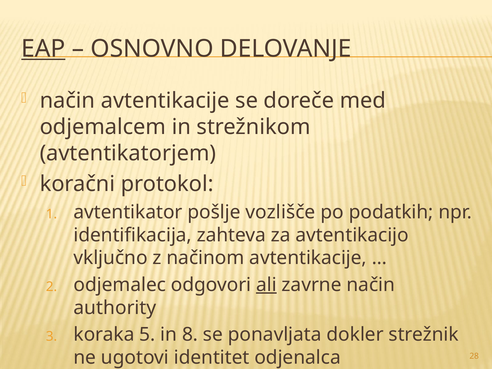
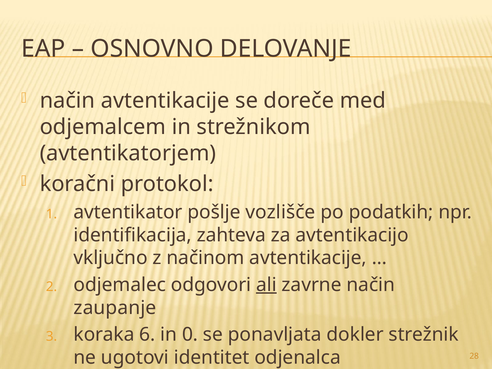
EAP underline: present -> none (43, 49)
authority: authority -> zaupanje (115, 308)
5: 5 -> 6 (147, 335)
8: 8 -> 0 (190, 335)
